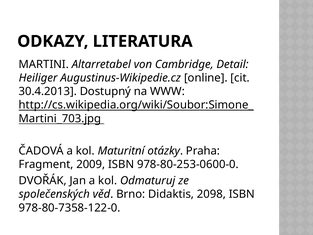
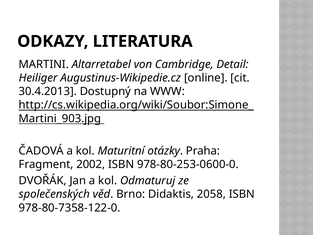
Martini_703.jpg: Martini_703.jpg -> Martini_903.jpg (60, 118)
2009: 2009 -> 2002 (91, 164)
2098: 2098 -> 2058 (211, 194)
